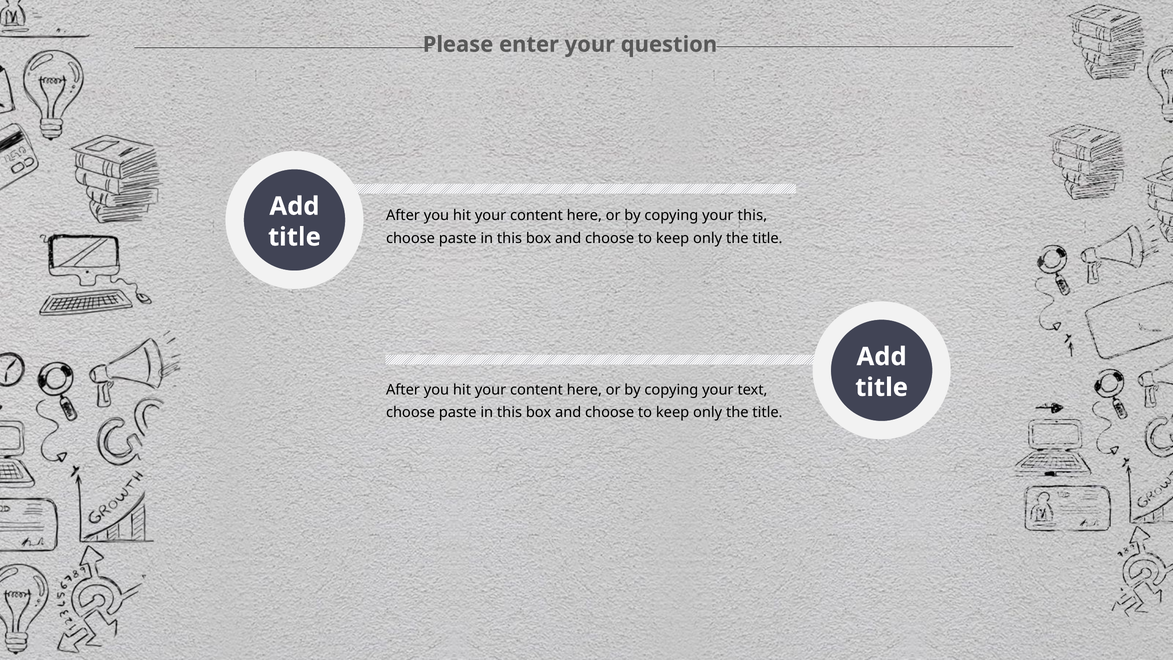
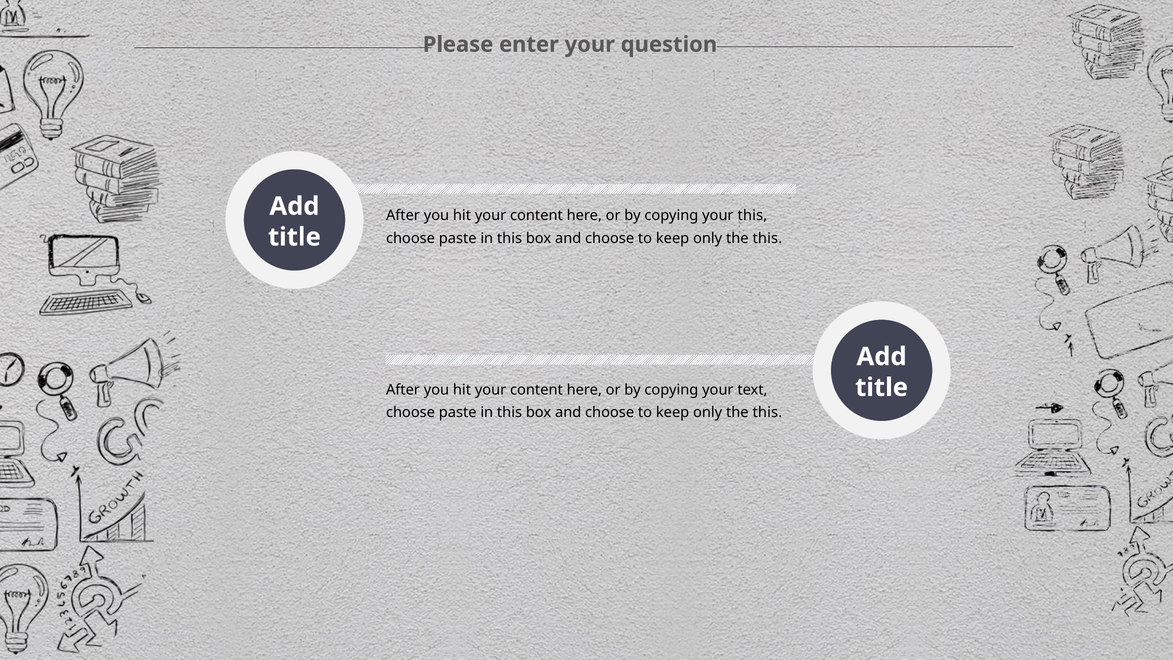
title: title -> this (767, 238)
title: title -> this (767, 412)
